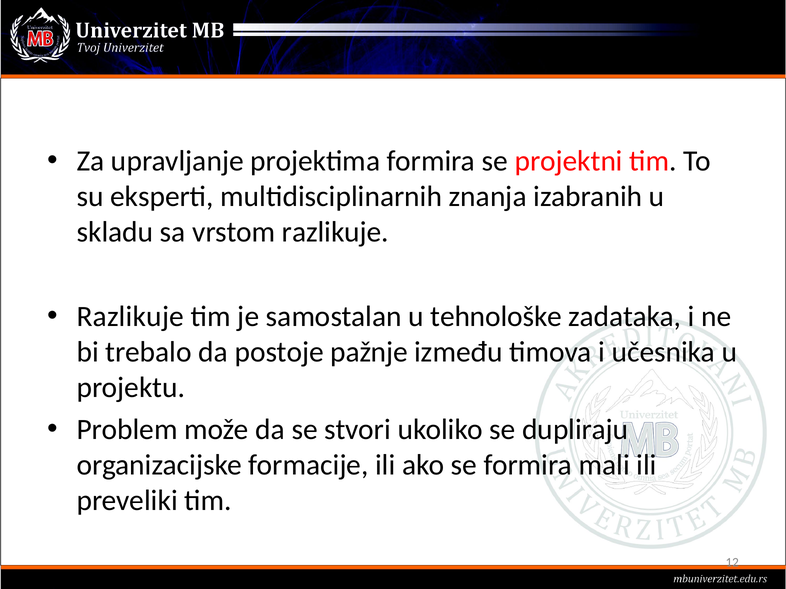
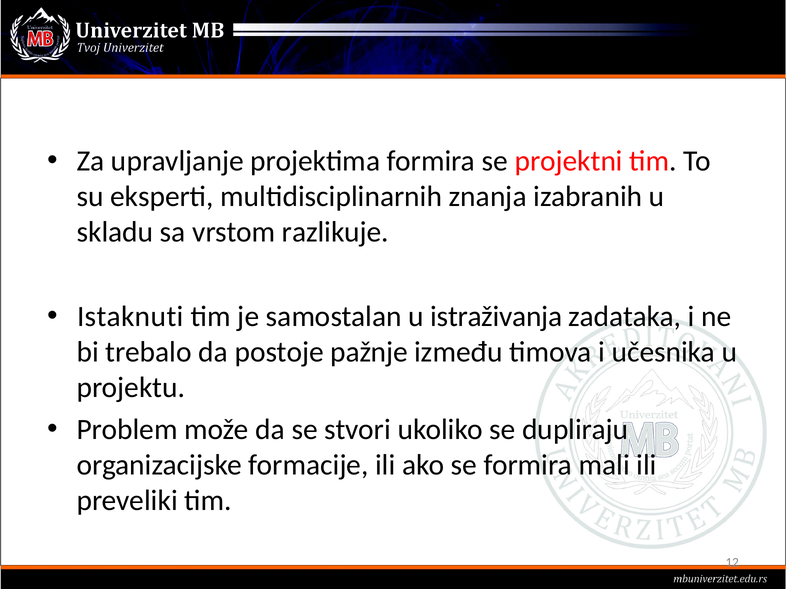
Razlikuje: Razlikuje -> Istaknuti (130, 317)
tehnološke: tehnološke -> istraživanja (496, 317)
